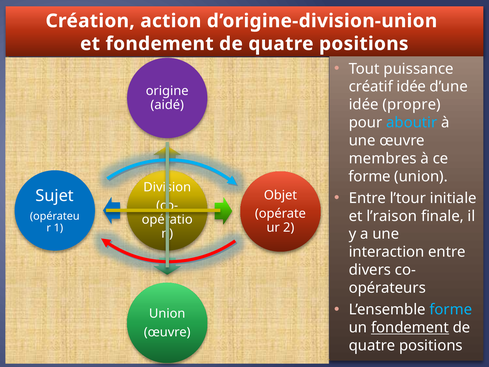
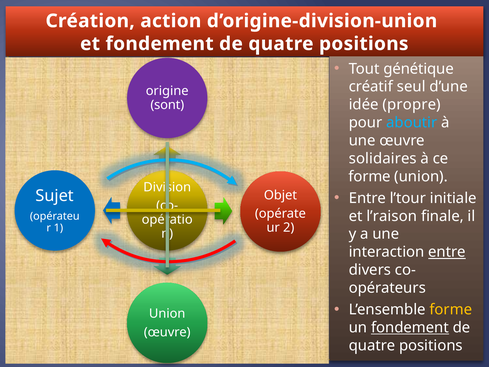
puissance: puissance -> génétique (419, 69)
créatif idée: idée -> seul (411, 87)
aidé: aidé -> sont (167, 105)
membres: membres -> solidaires (383, 158)
entre underline: none -> present (447, 252)
forme colour: light blue -> yellow (451, 309)
